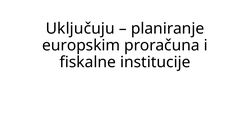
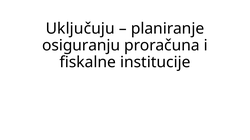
europskim: europskim -> osiguranju (81, 46)
